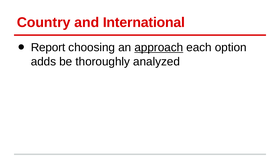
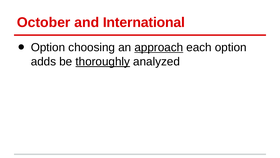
Country: Country -> October (44, 22)
Report: Report -> Option (48, 47)
thoroughly underline: none -> present (103, 61)
